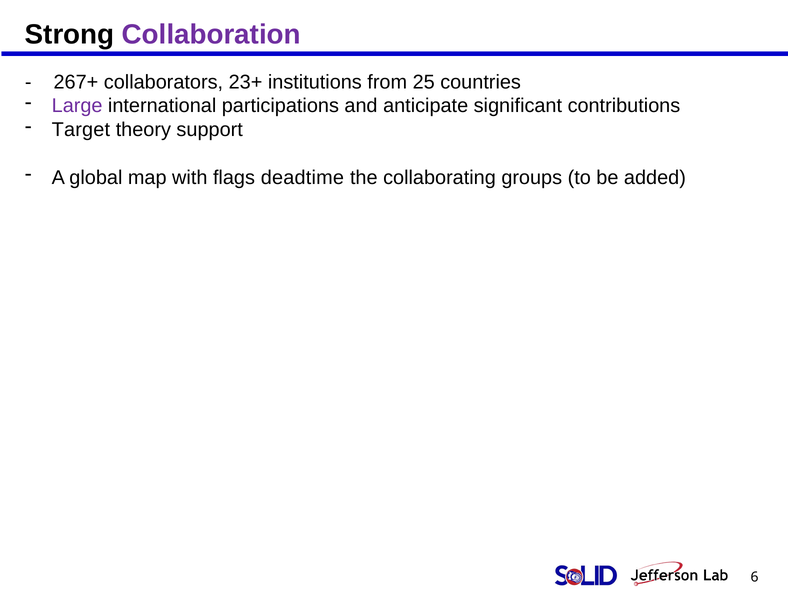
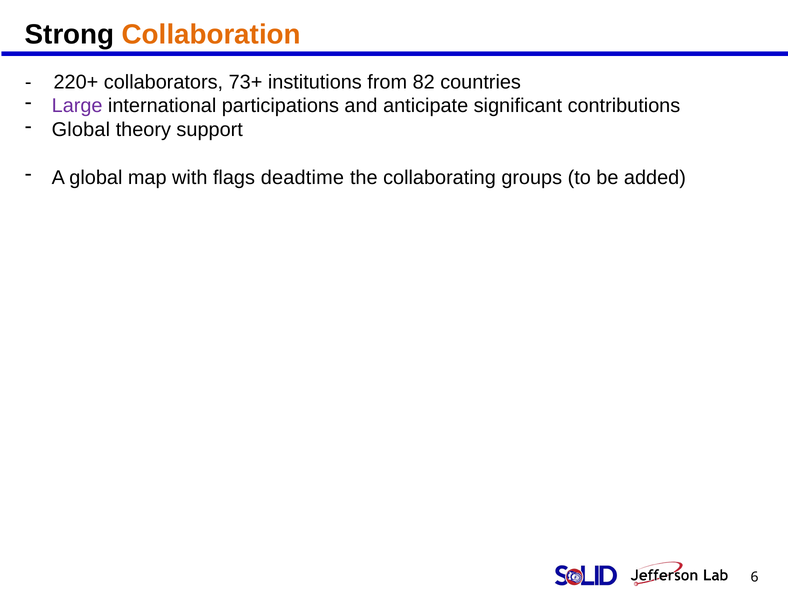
Collaboration colour: purple -> orange (211, 34)
267+: 267+ -> 220+ (76, 82)
23+: 23+ -> 73+ (245, 82)
25: 25 -> 82 (424, 82)
Target: Target -> Global (81, 130)
